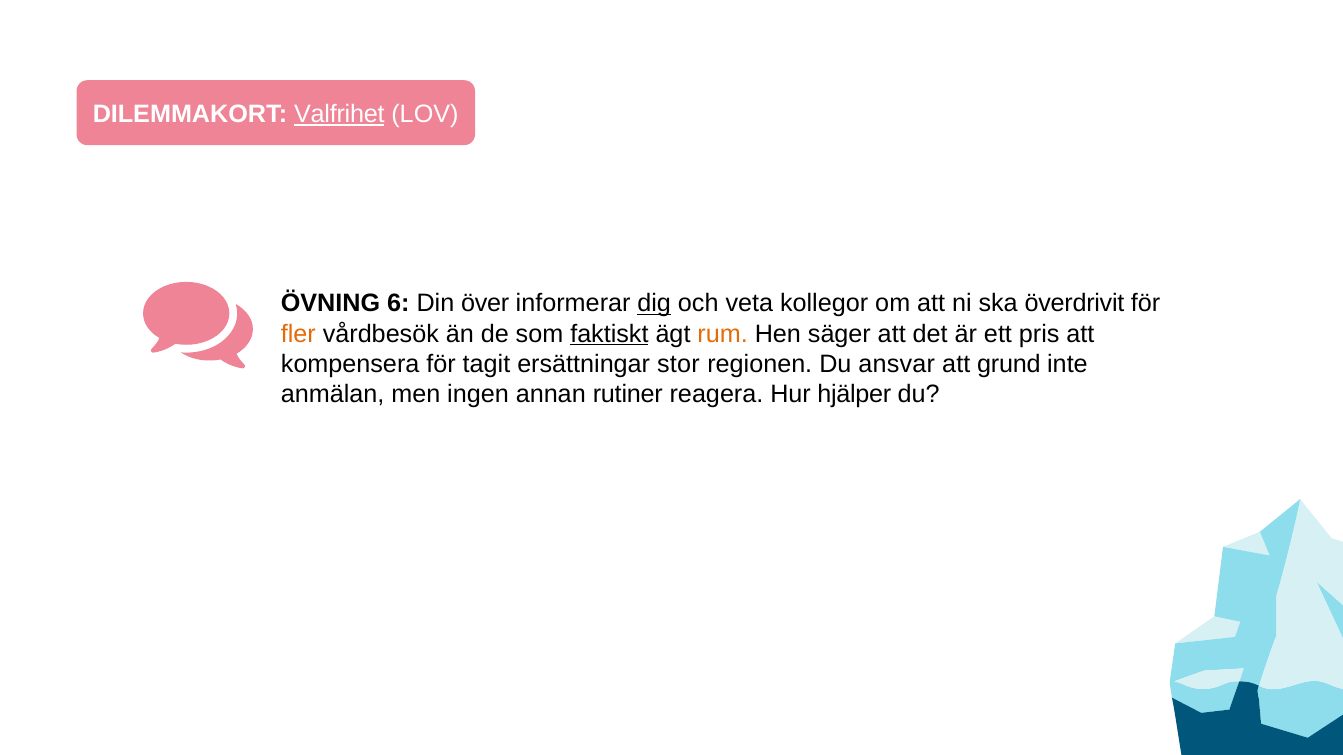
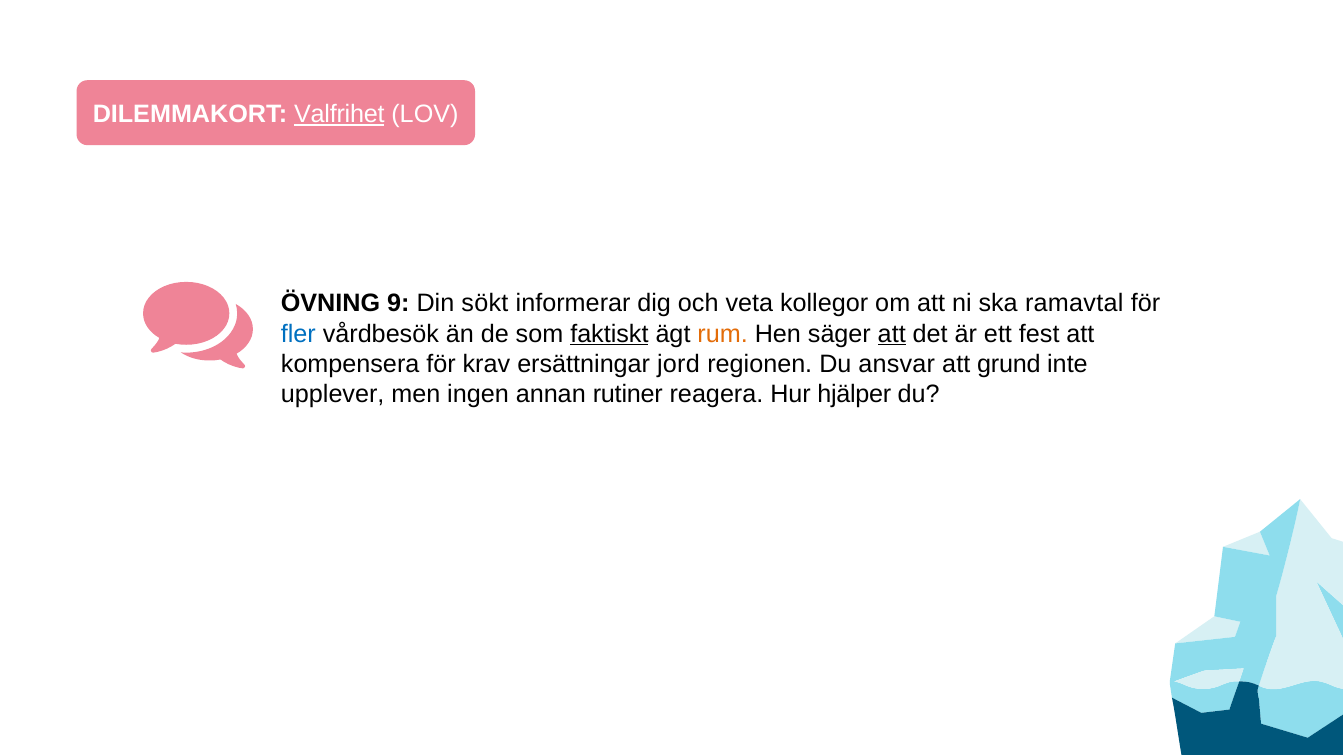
6: 6 -> 9 (398, 304)
över: över -> sökt (485, 304)
dig underline: present -> none (654, 304)
överdrivit: överdrivit -> ramavtal (1074, 304)
fler colour: orange -> blue (298, 334)
att underline: none -> present (892, 334)
pris: pris -> fest (1039, 334)
tagit: tagit -> krav (486, 364)
stor: stor -> jord (679, 364)
anmälan: anmälan -> upplever (333, 394)
